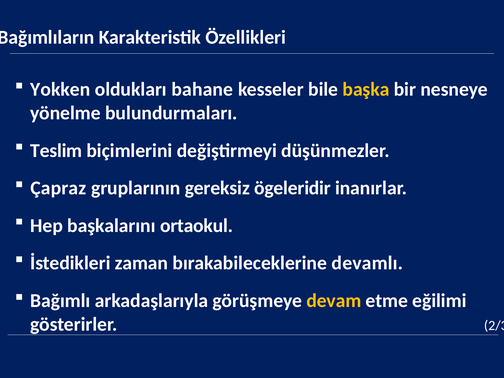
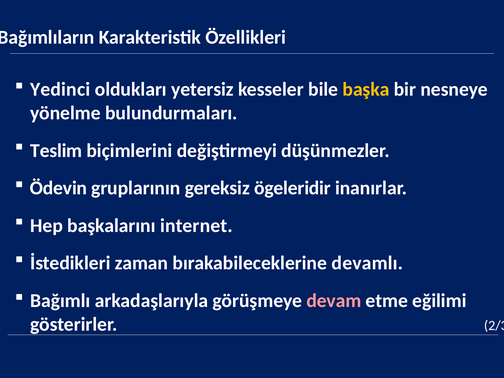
Yokken: Yokken -> Yedinci (60, 89)
bahane: bahane -> yetersiz (202, 89)
Çapraz: Çapraz -> Ödevin (59, 188)
ortaokul: ortaokul -> internet (196, 226)
devam colour: yellow -> pink (334, 301)
